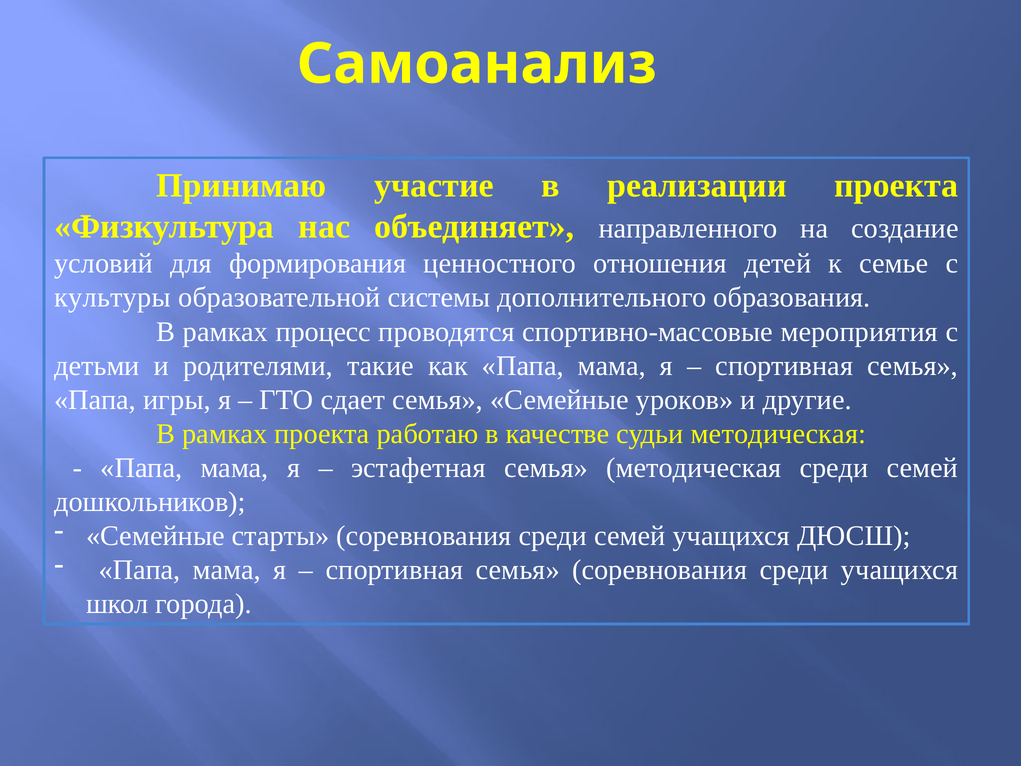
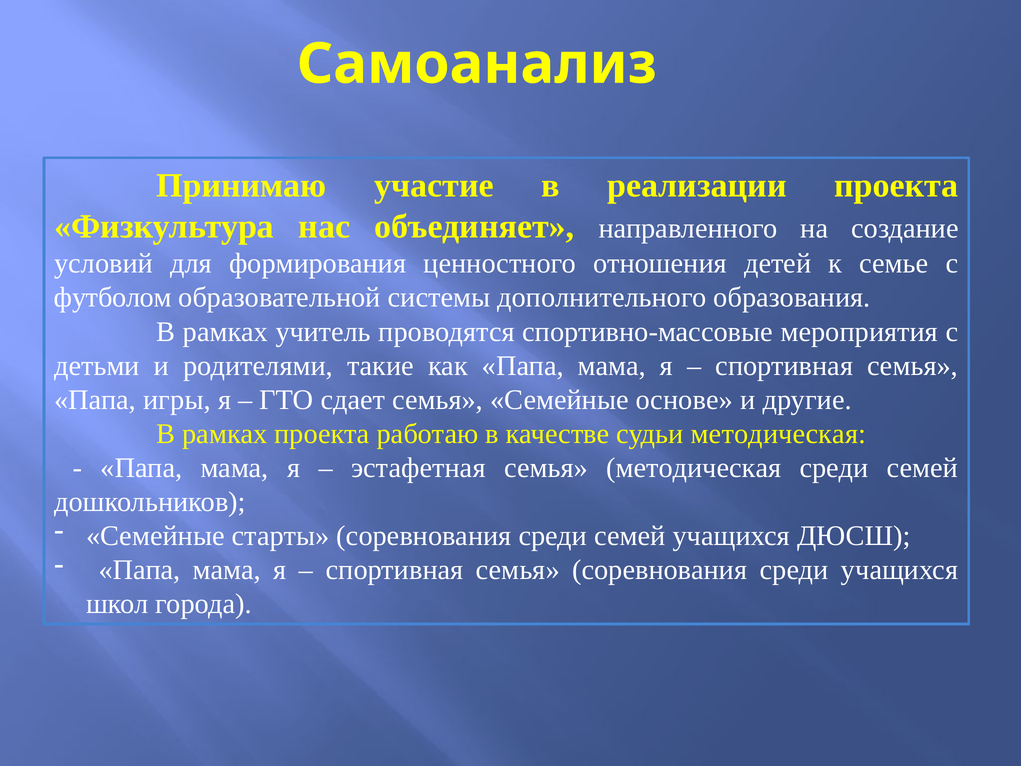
культуры: культуры -> футболом (113, 297)
процесс: процесс -> учитель (323, 332)
уроков: уроков -> основе (685, 400)
